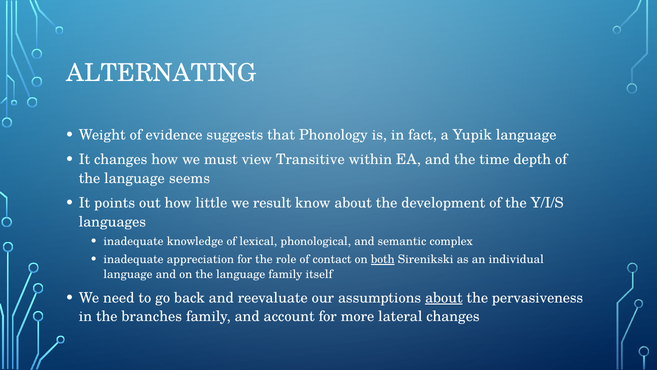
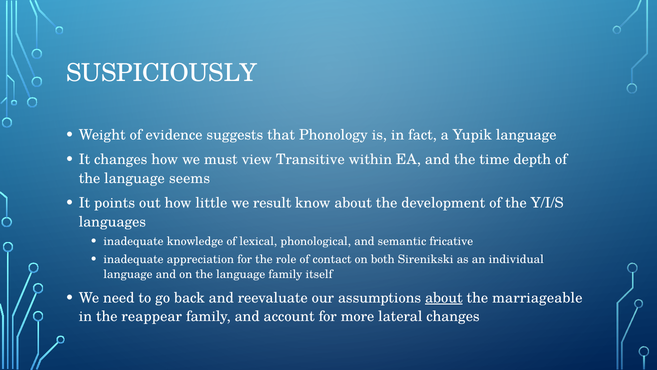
ALTERNATING: ALTERNATING -> SUSPICIOUSLY (162, 73)
complex: complex -> fricative (451, 241)
both underline: present -> none (383, 259)
pervasiveness: pervasiveness -> marriageable (537, 298)
branches: branches -> reappear (152, 316)
